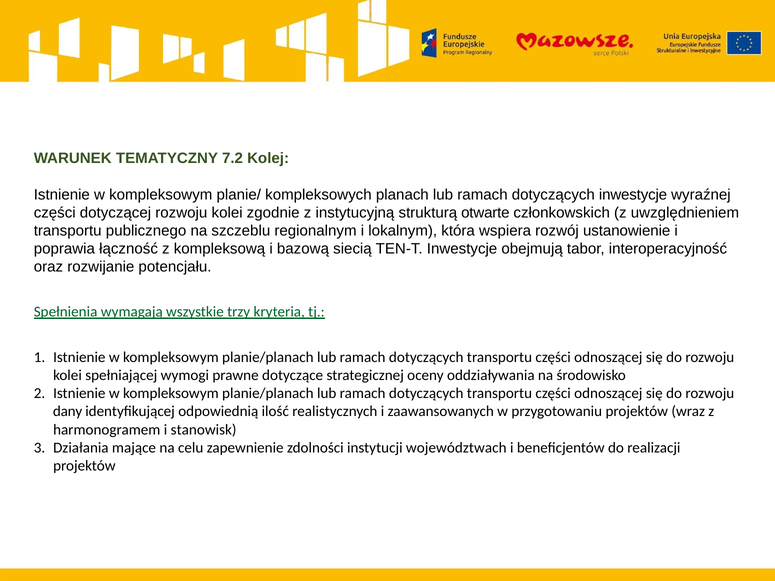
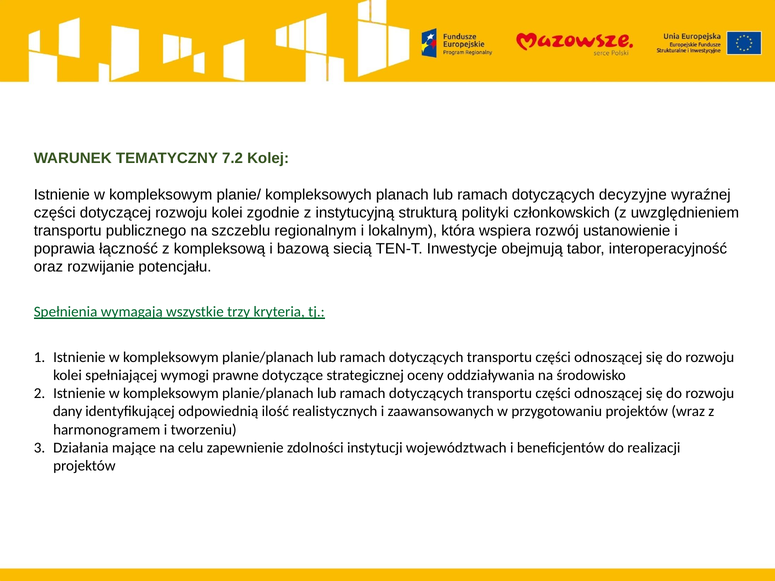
dotyczących inwestycje: inwestycje -> decyzyjne (633, 195)
otwarte: otwarte -> polityki (485, 213)
stanowisk: stanowisk -> tworzeniu (204, 430)
